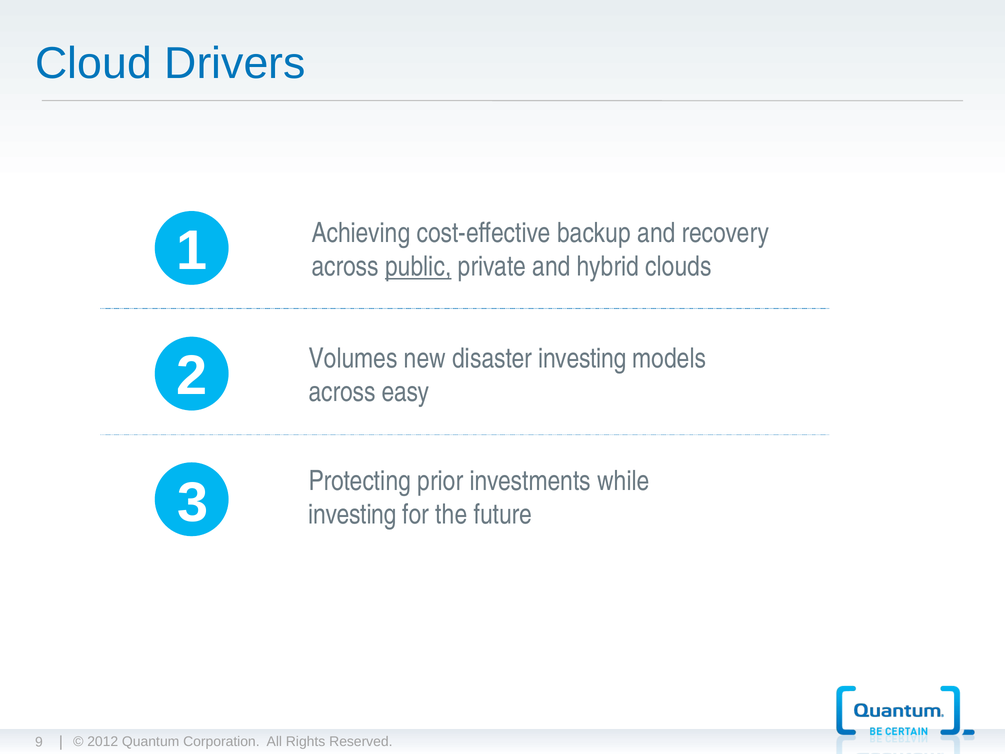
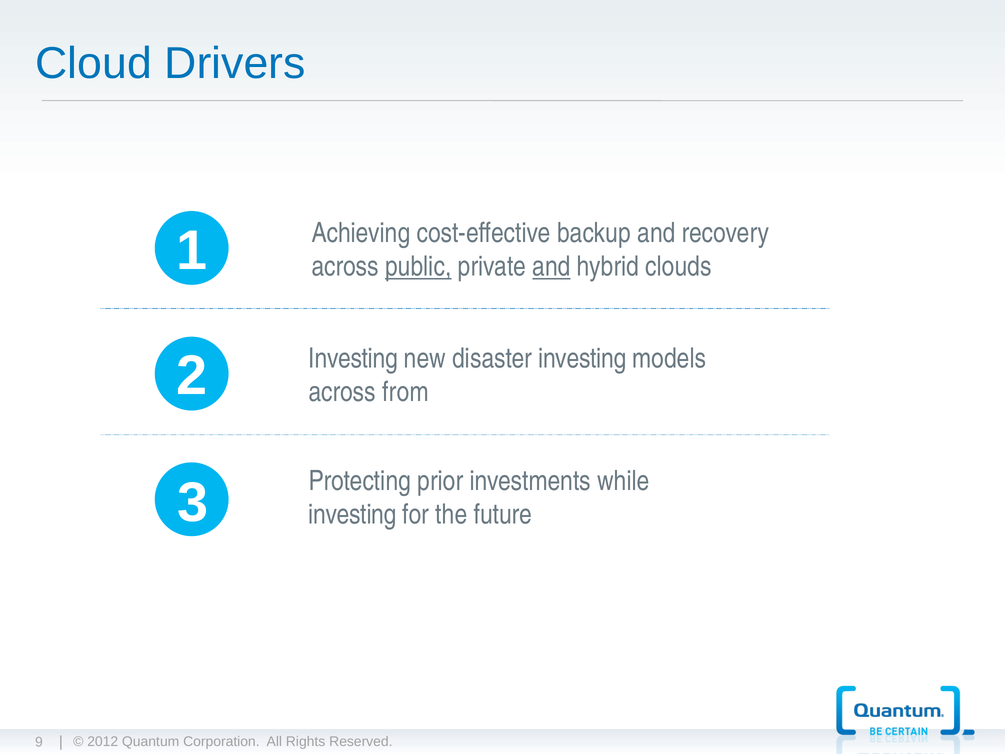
and underline: none -> present (551, 267)
Volumes: Volumes -> Investing (353, 359)
easy: easy -> from (405, 392)
